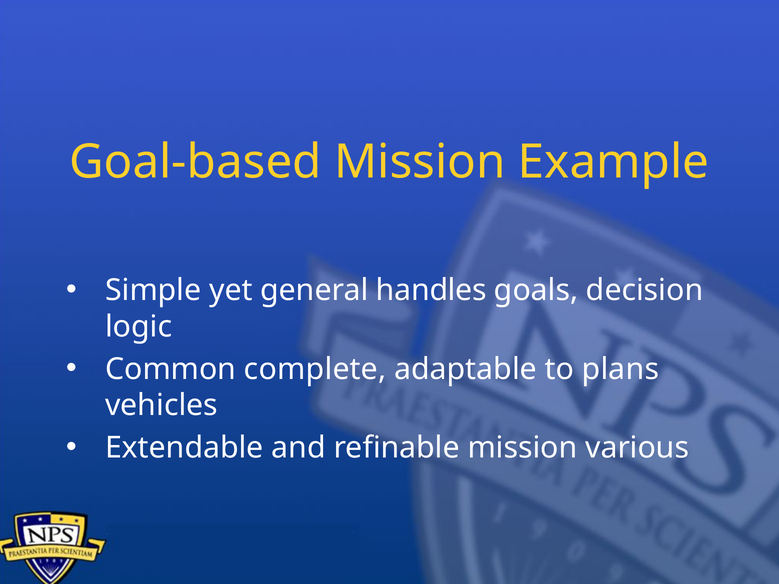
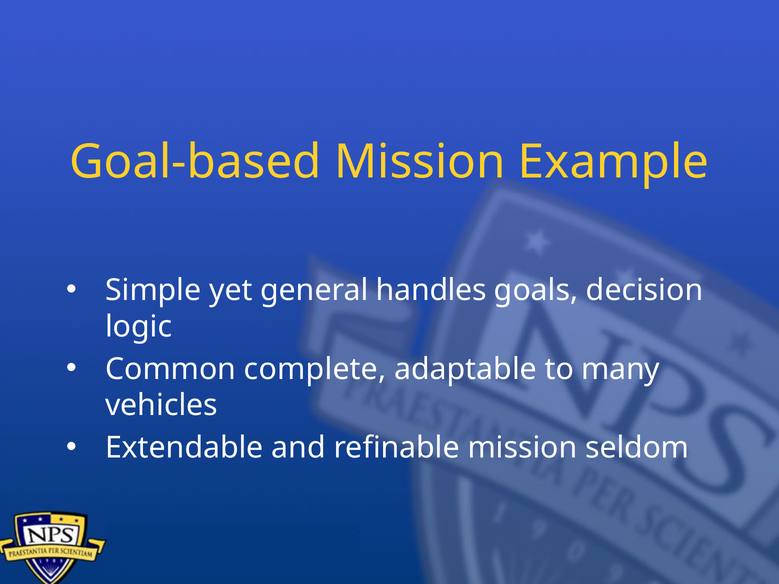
plans: plans -> many (621, 369)
various: various -> seldom (637, 448)
